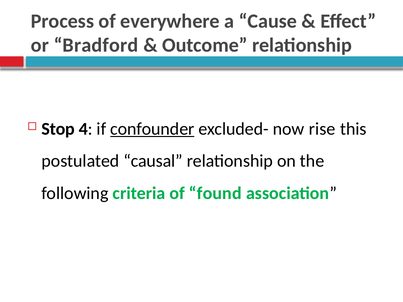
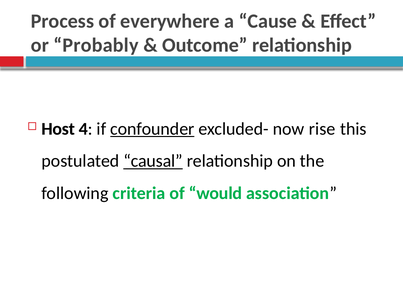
Bradford: Bradford -> Probably (96, 45)
Stop: Stop -> Host (58, 129)
causal underline: none -> present (153, 161)
found: found -> would (215, 193)
